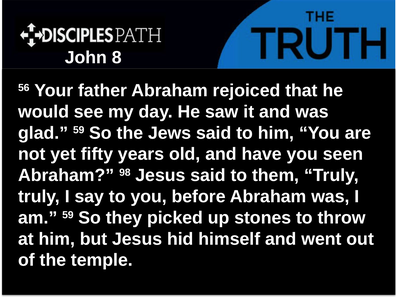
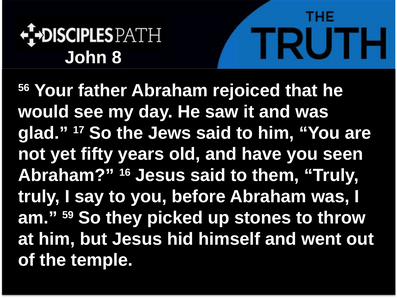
glad 59: 59 -> 17 (79, 130)
98: 98 -> 16 (125, 172)
